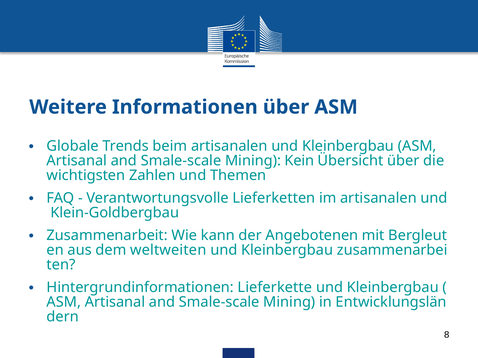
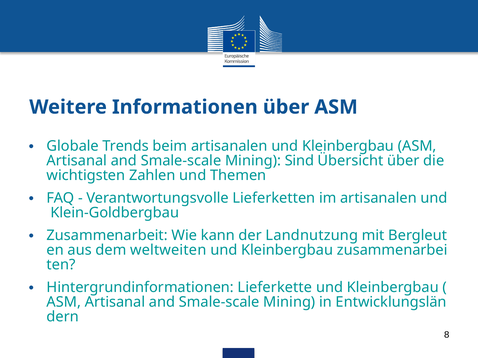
Kein: Kein -> Sind (299, 161)
Angebotenen: Angebotenen -> Landnutzung (312, 236)
